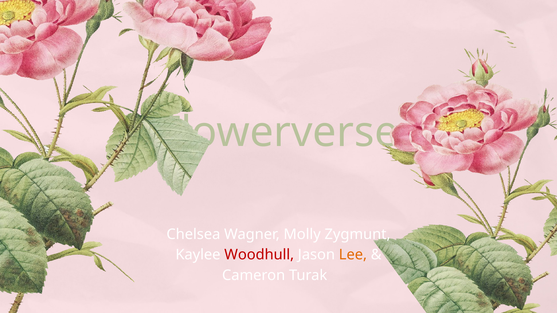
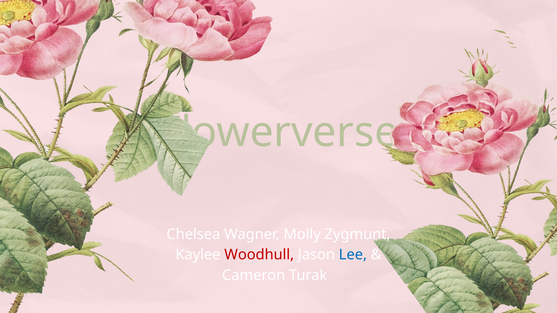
Lee colour: orange -> blue (353, 255)
